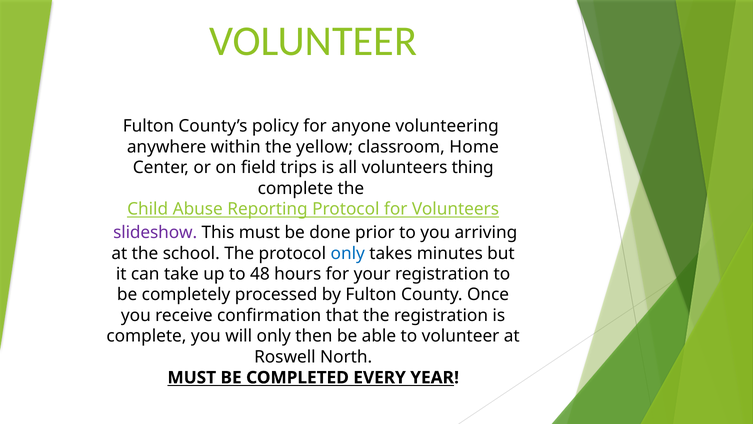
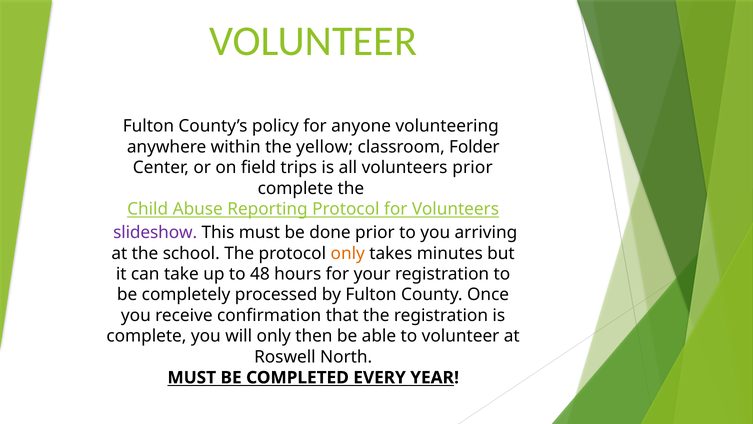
Home: Home -> Folder (474, 147)
volunteers thing: thing -> prior (472, 167)
only colour: blue -> orange (348, 253)
